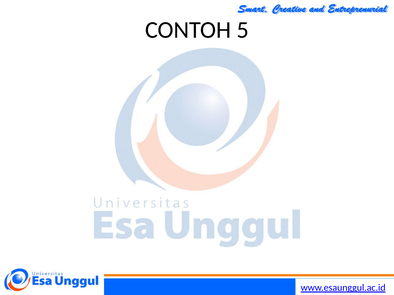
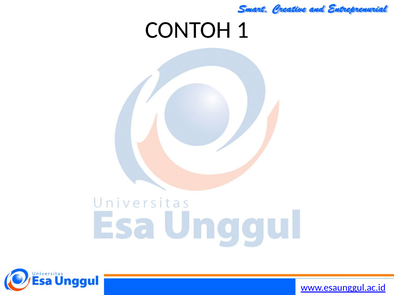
CONTOH 5: 5 -> 1 (243, 30)
